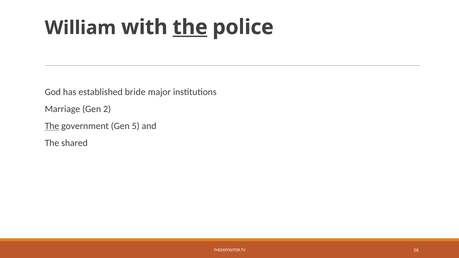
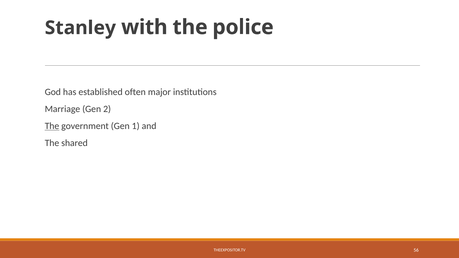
William: William -> Stanley (80, 28)
the underline: present -> none (190, 27)
bride: bride -> often (135, 92)
5: 5 -> 1 (136, 126)
